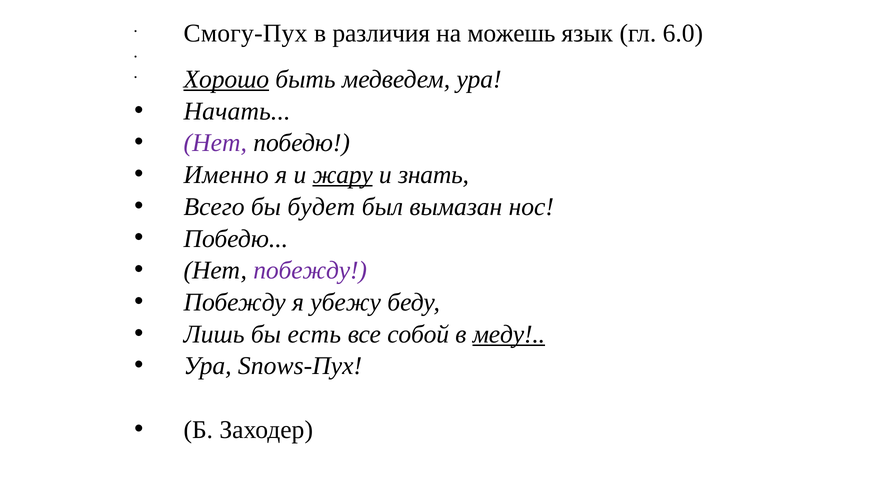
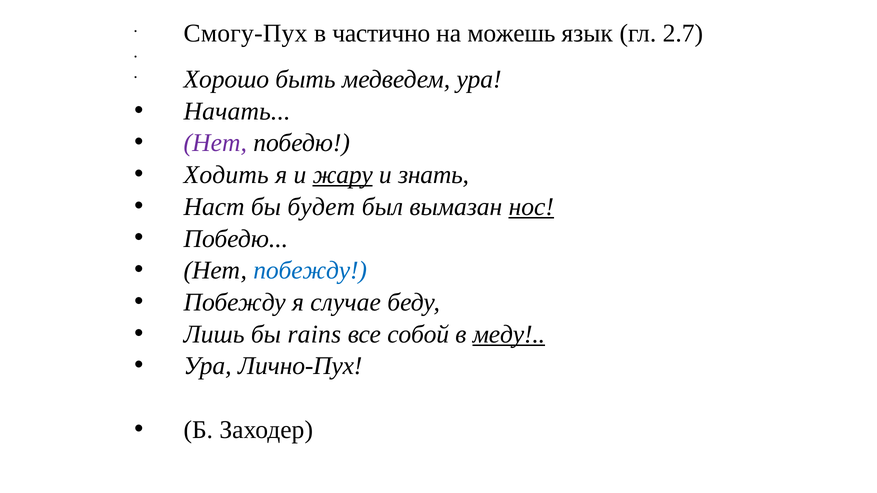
различия: различия -> частично (381, 33)
6.0: 6.0 -> 2.7 (683, 33)
Хорошо underline: present -> none (226, 79)
Именно: Именно -> Ходить (226, 175)
Всего: Всего -> Наст (214, 207)
нос underline: none -> present (531, 207)
побежду colour: purple -> blue (310, 271)
убежу: убежу -> случае (346, 303)
есть: есть -> rains (314, 334)
Snows-Пух: Snows-Пух -> Лично-Пух (300, 366)
